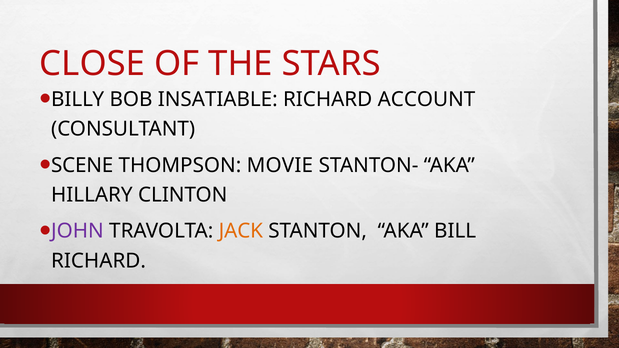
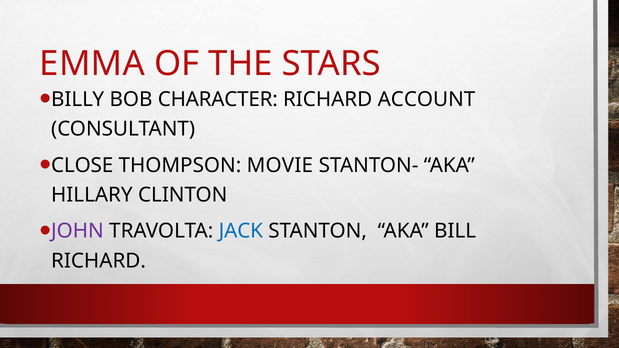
CLOSE: CLOSE -> EMMA (92, 64)
INSATIABLE: INSATIABLE -> CHARACTER (218, 99)
SCENE: SCENE -> CLOSE (82, 165)
JACK colour: orange -> blue (241, 231)
